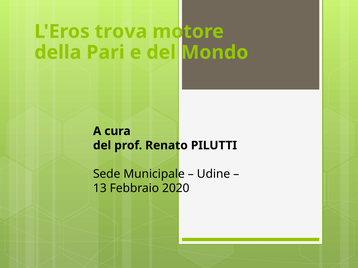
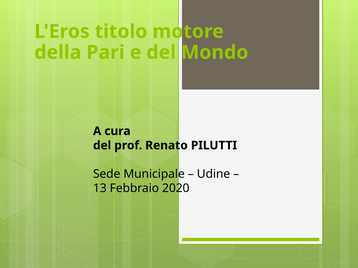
trova: trova -> titolo (121, 32)
